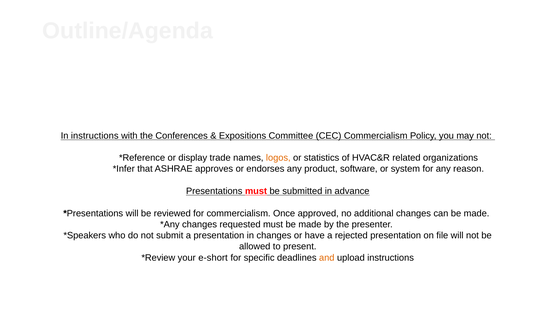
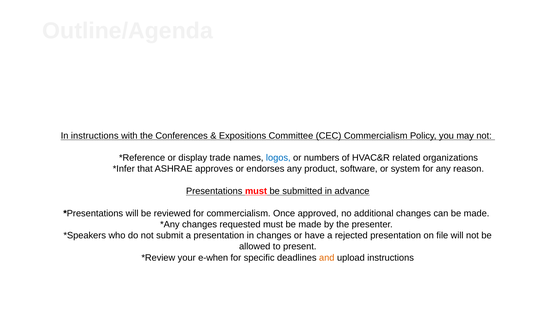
logos colour: orange -> blue (278, 158)
statistics: statistics -> numbers (322, 158)
e-short: e-short -> e-when (213, 258)
